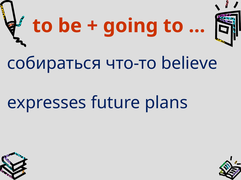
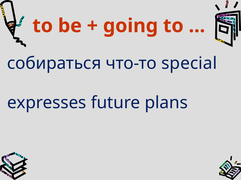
believe: believe -> special (189, 64)
